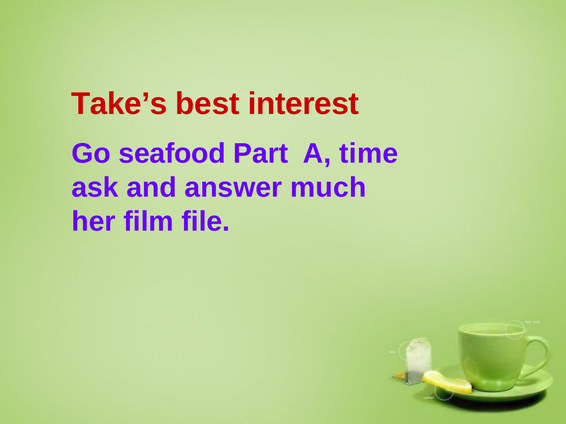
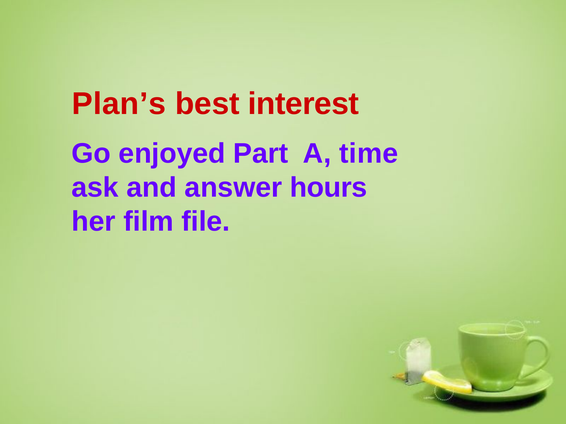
Take’s: Take’s -> Plan’s (119, 104)
seafood: seafood -> enjoyed (172, 154)
much: much -> hours (329, 188)
